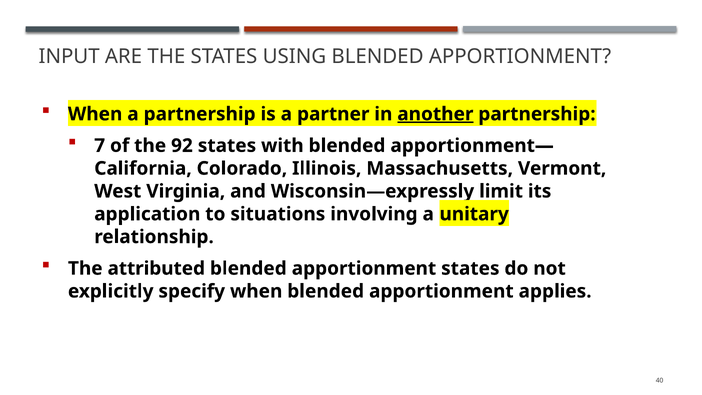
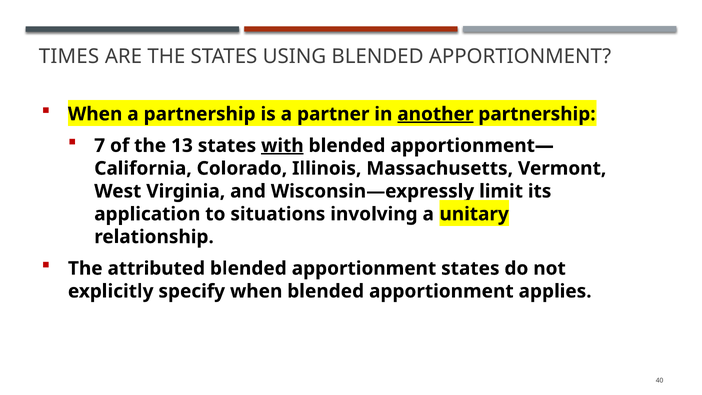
INPUT: INPUT -> TIMES (69, 57)
92: 92 -> 13 (182, 146)
with underline: none -> present (282, 146)
